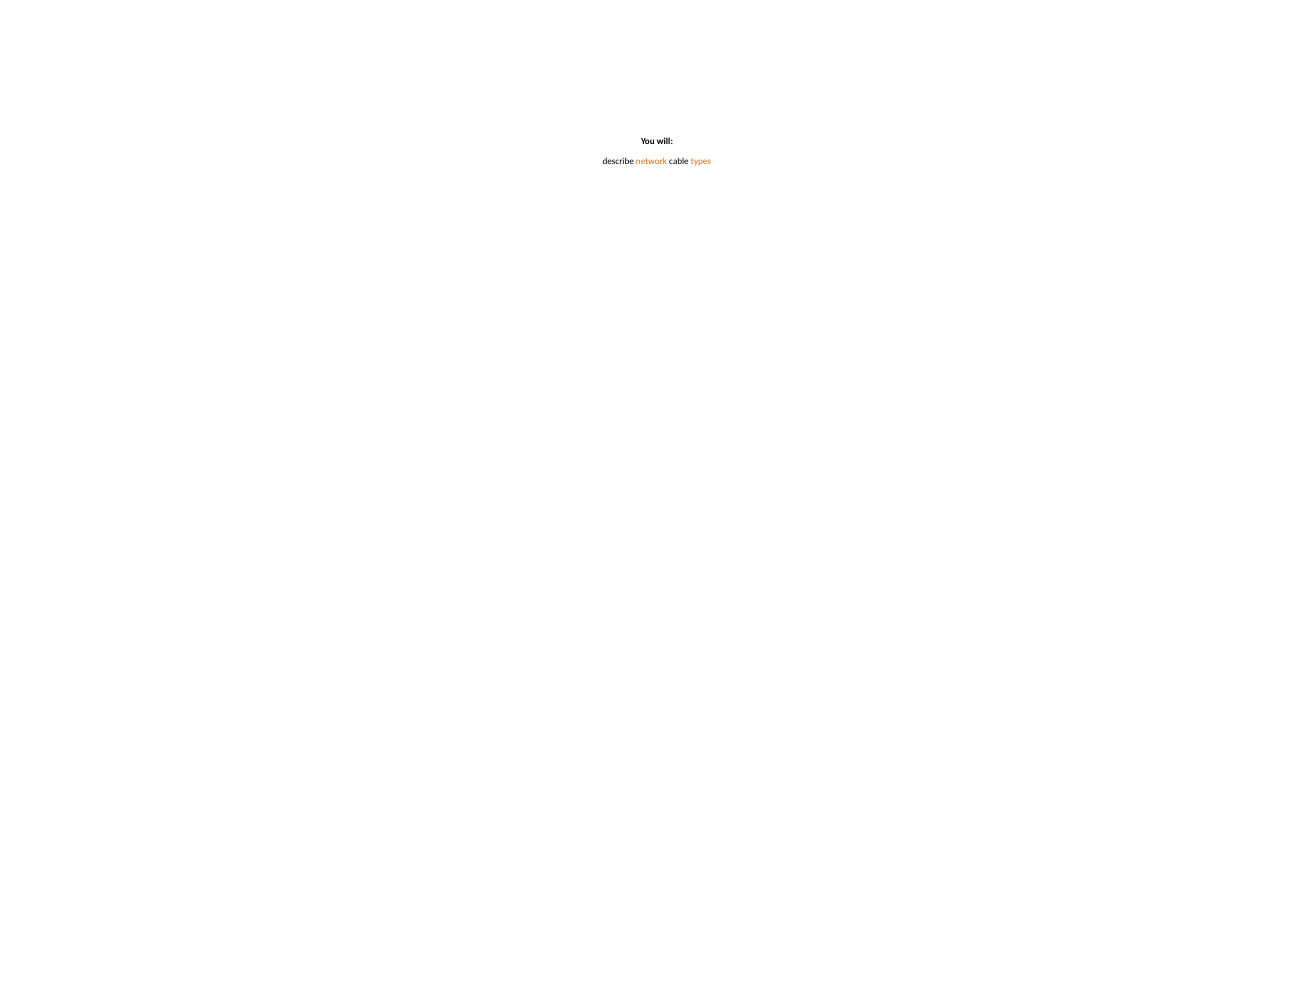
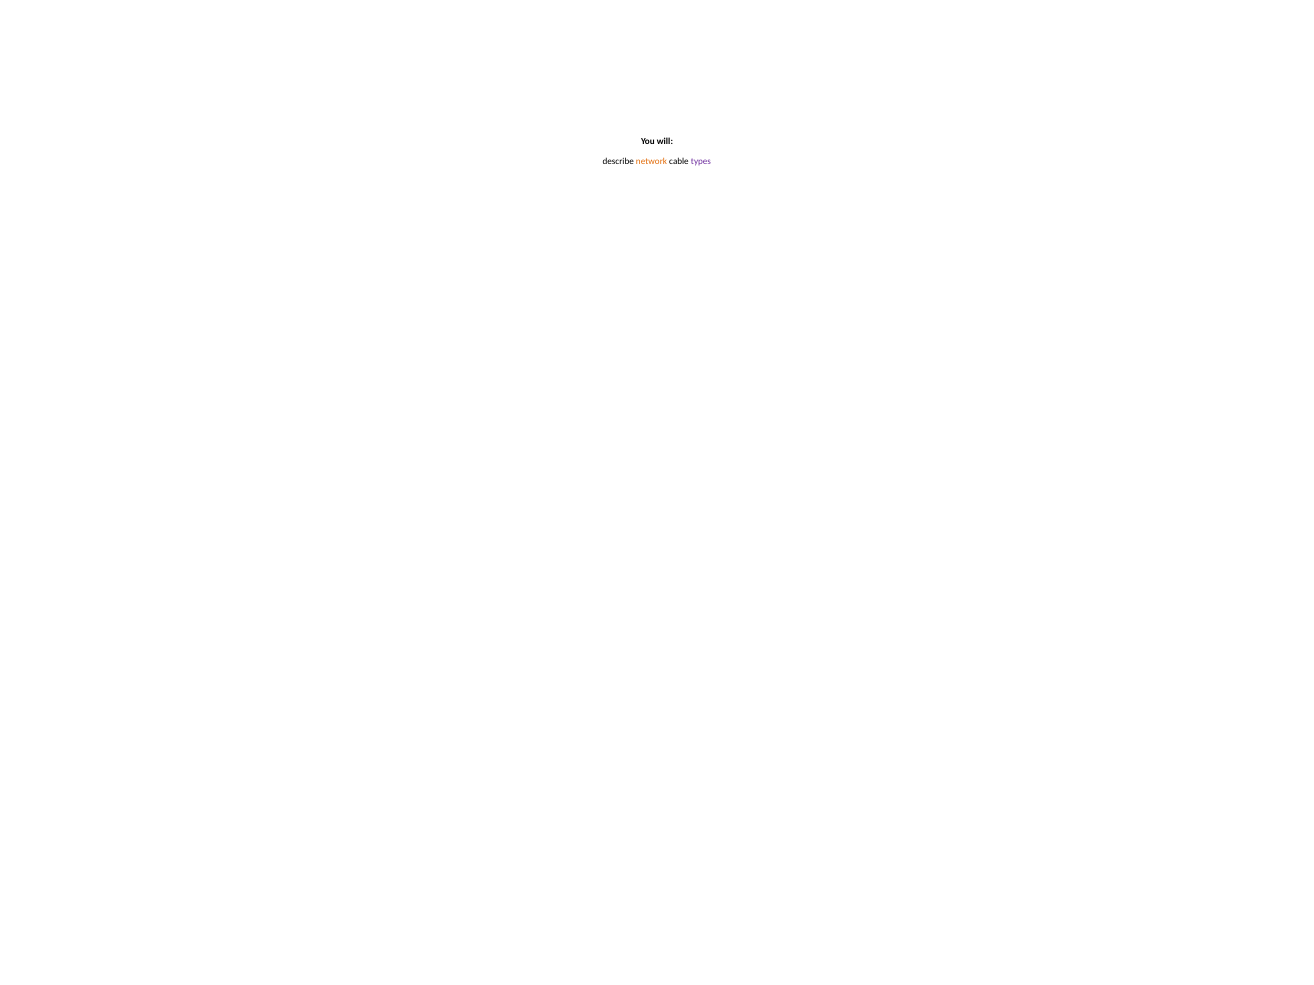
types colour: orange -> purple (701, 162)
